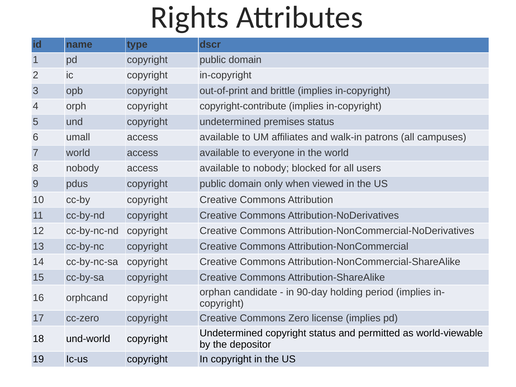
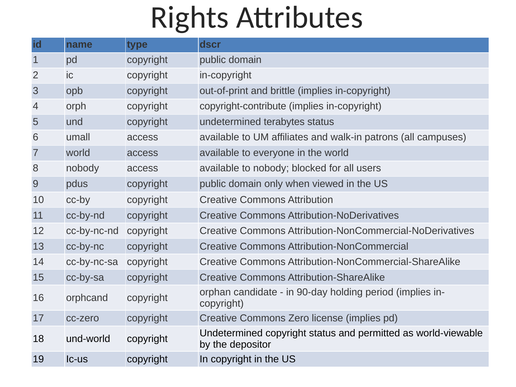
premises: premises -> terabytes (284, 122)
